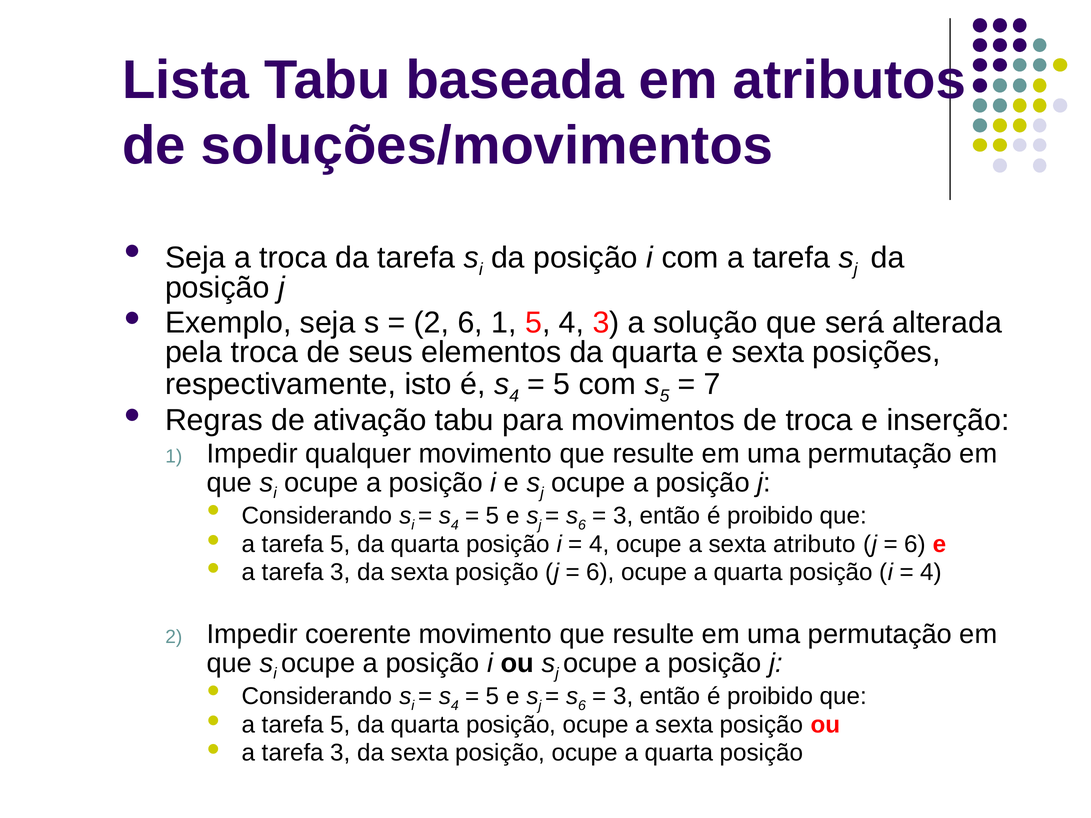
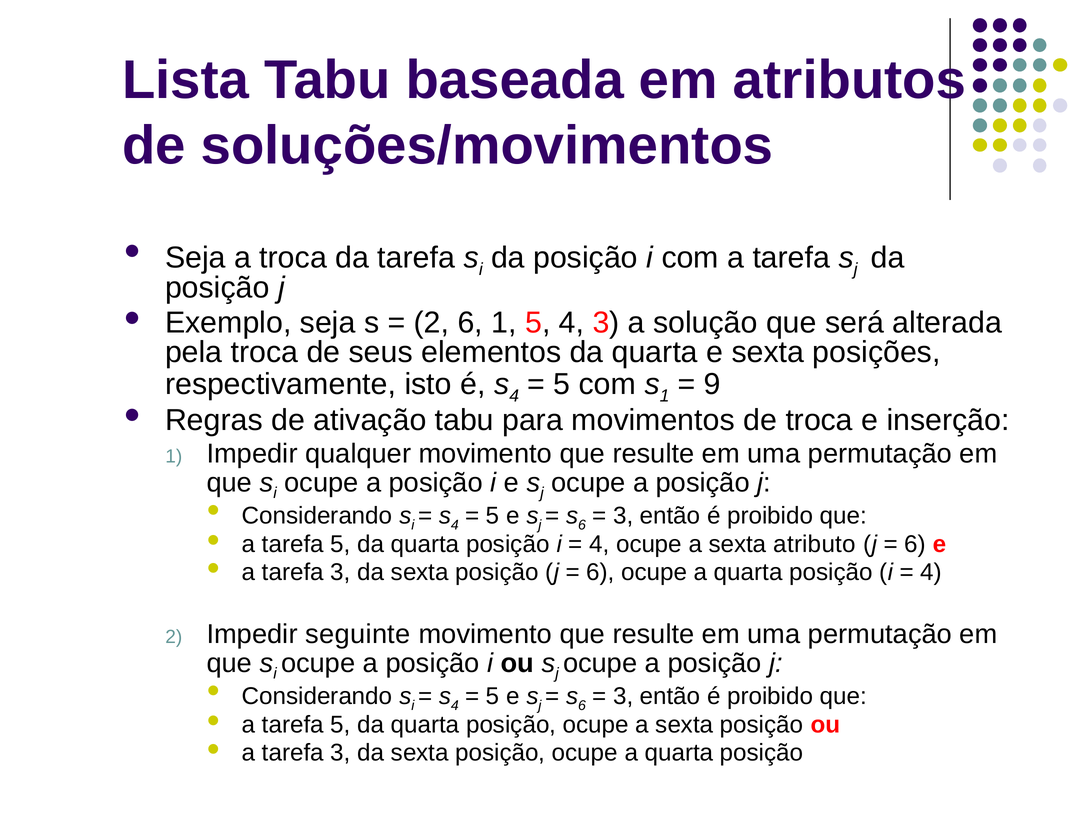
s 5: 5 -> 1 (665, 396)
7: 7 -> 9 (712, 384)
coerente: coerente -> seguinte (358, 634)
